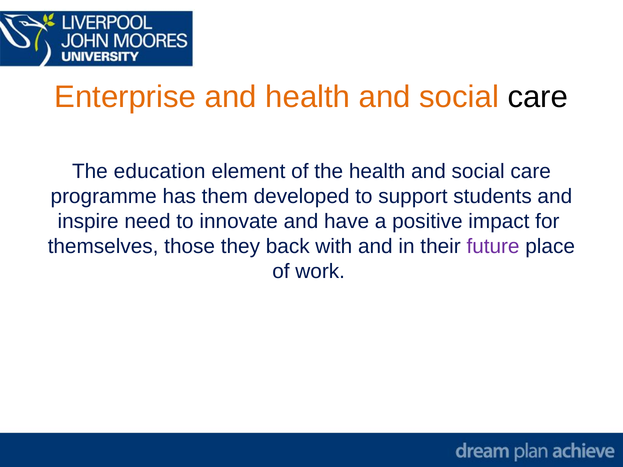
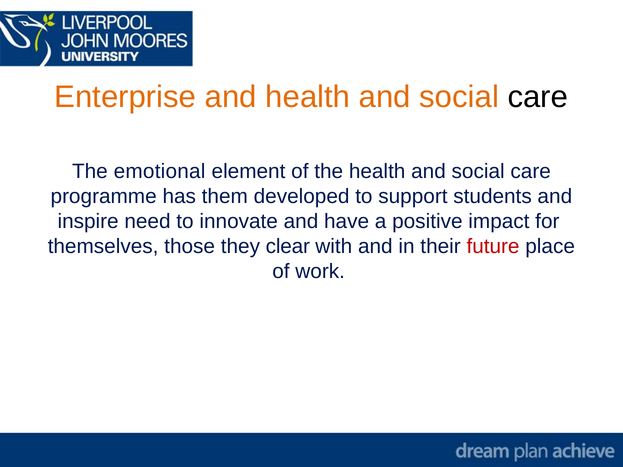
education: education -> emotional (160, 172)
back: back -> clear (288, 246)
future colour: purple -> red (493, 246)
